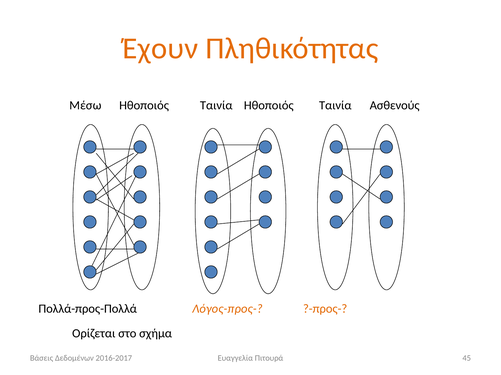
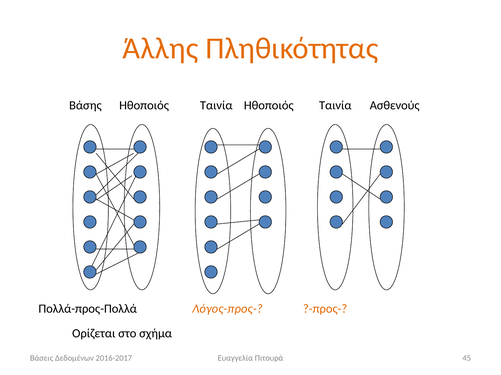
Έχουν: Έχουν -> Άλλης (160, 48)
Μέσω: Μέσω -> Βάσης (85, 106)
